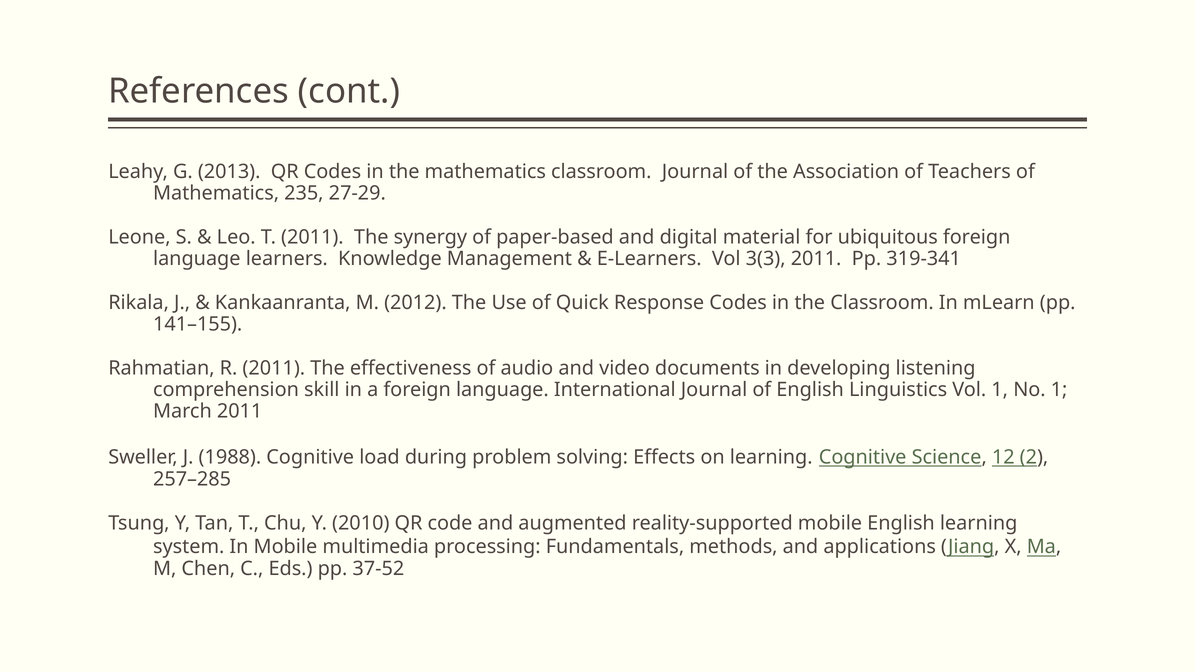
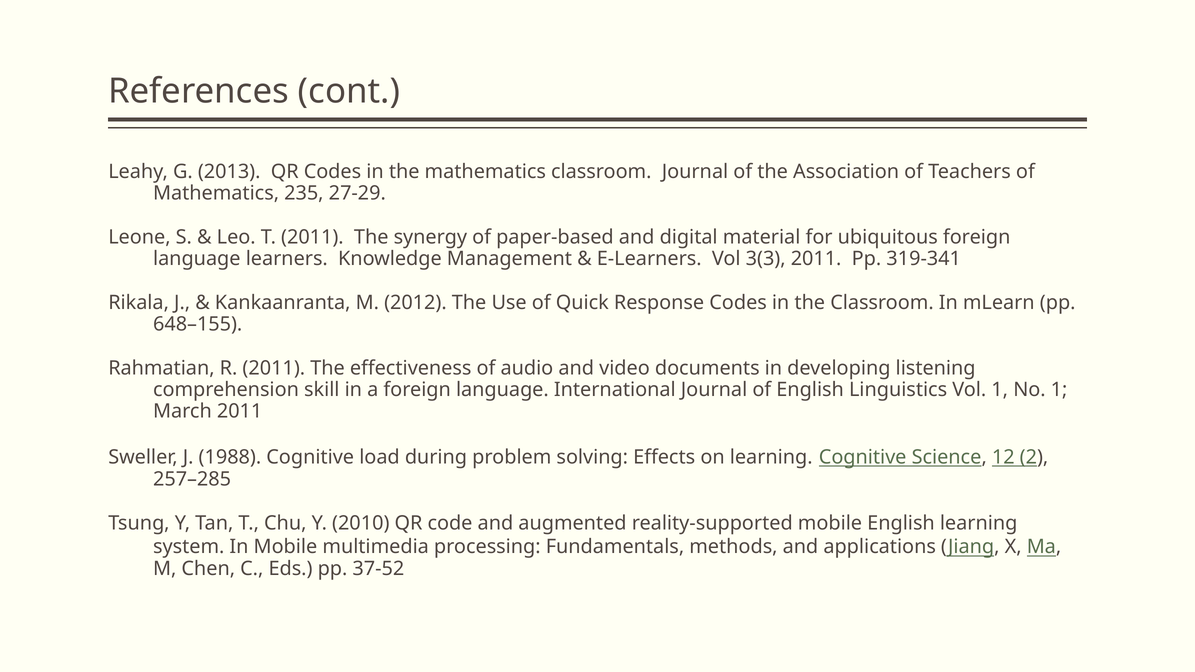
141–155: 141–155 -> 648–155 (198, 324)
